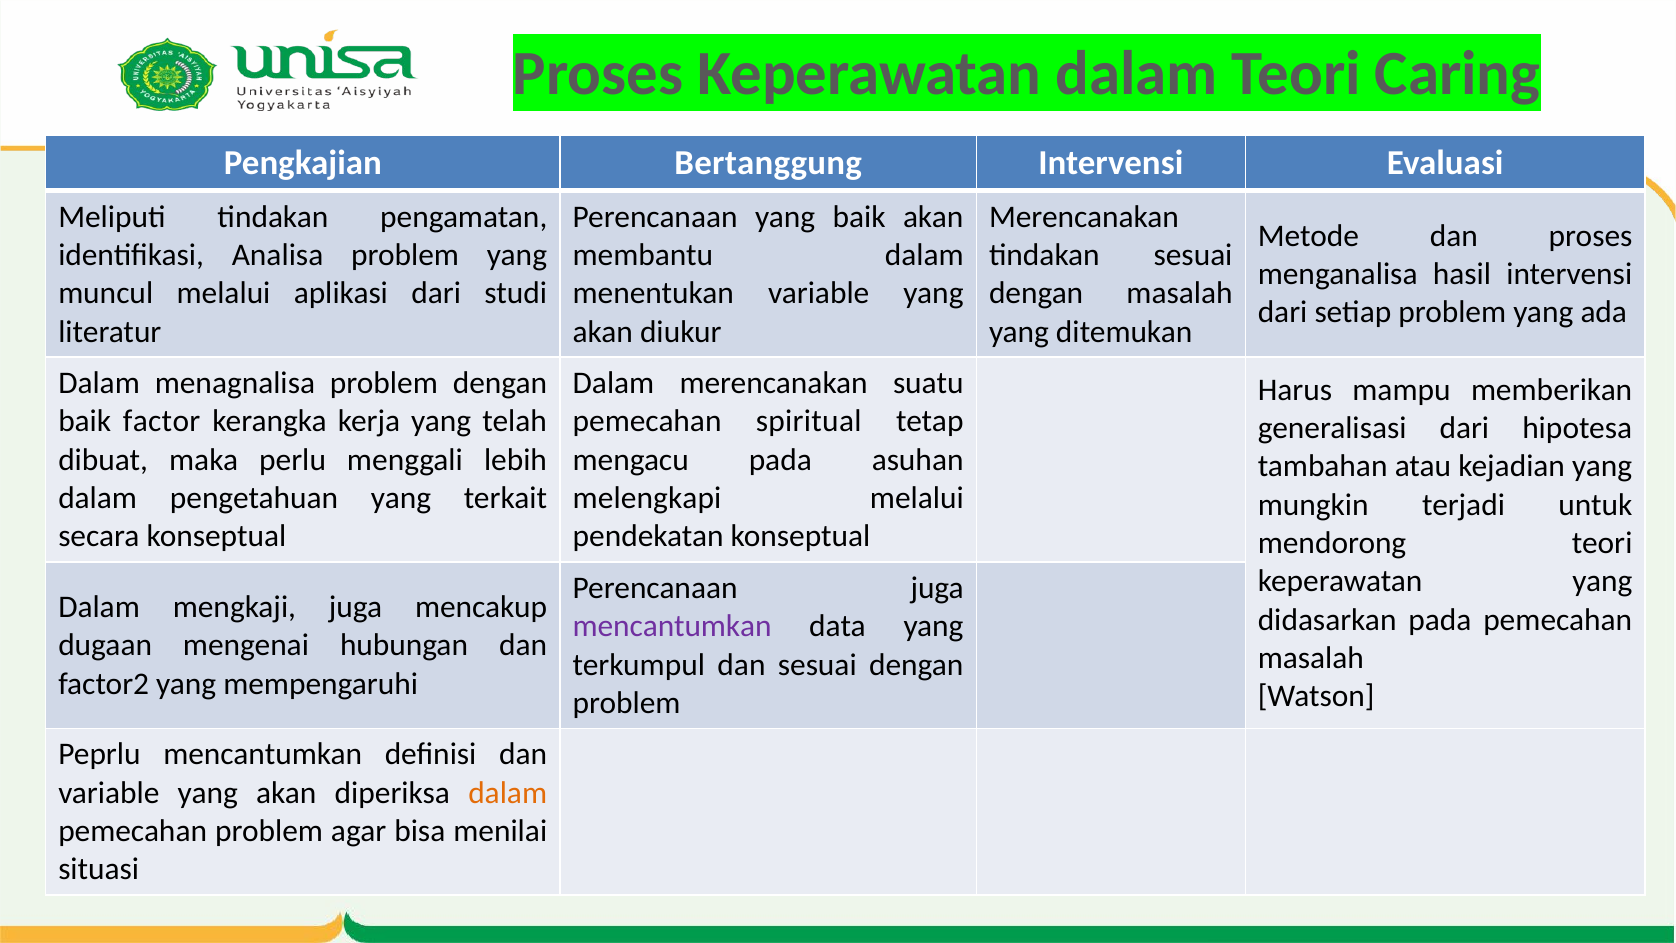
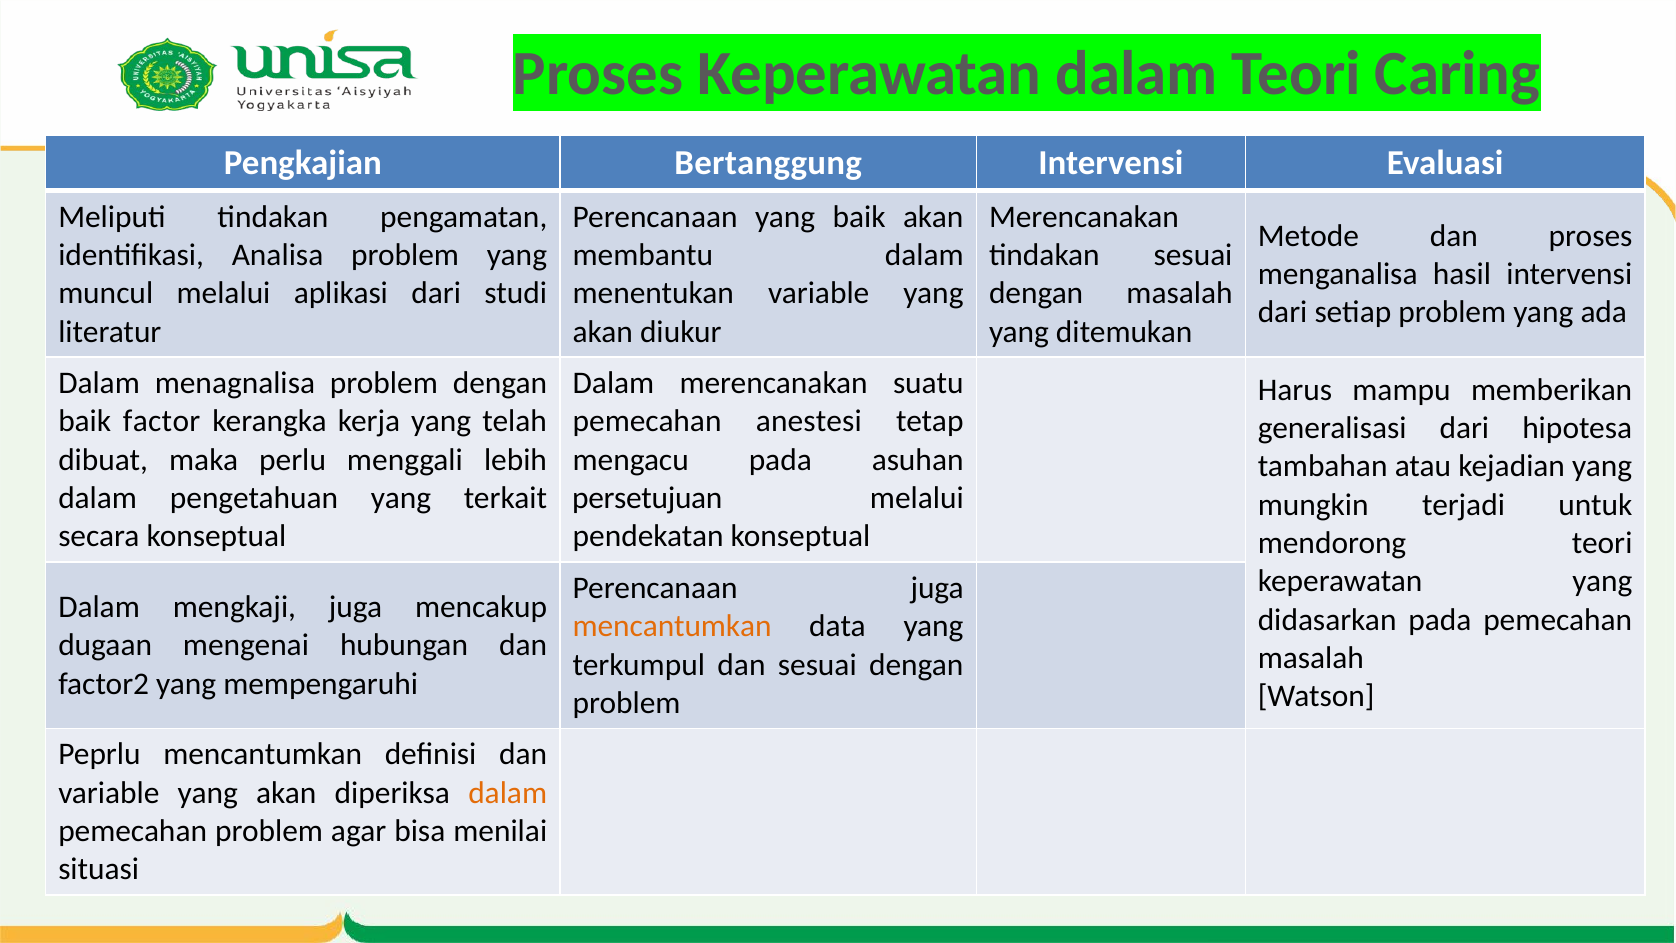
spiritual: spiritual -> anestesi (809, 421)
melengkapi: melengkapi -> persetujuan (647, 498)
mencantumkan colour: purple -> orange (672, 626)
